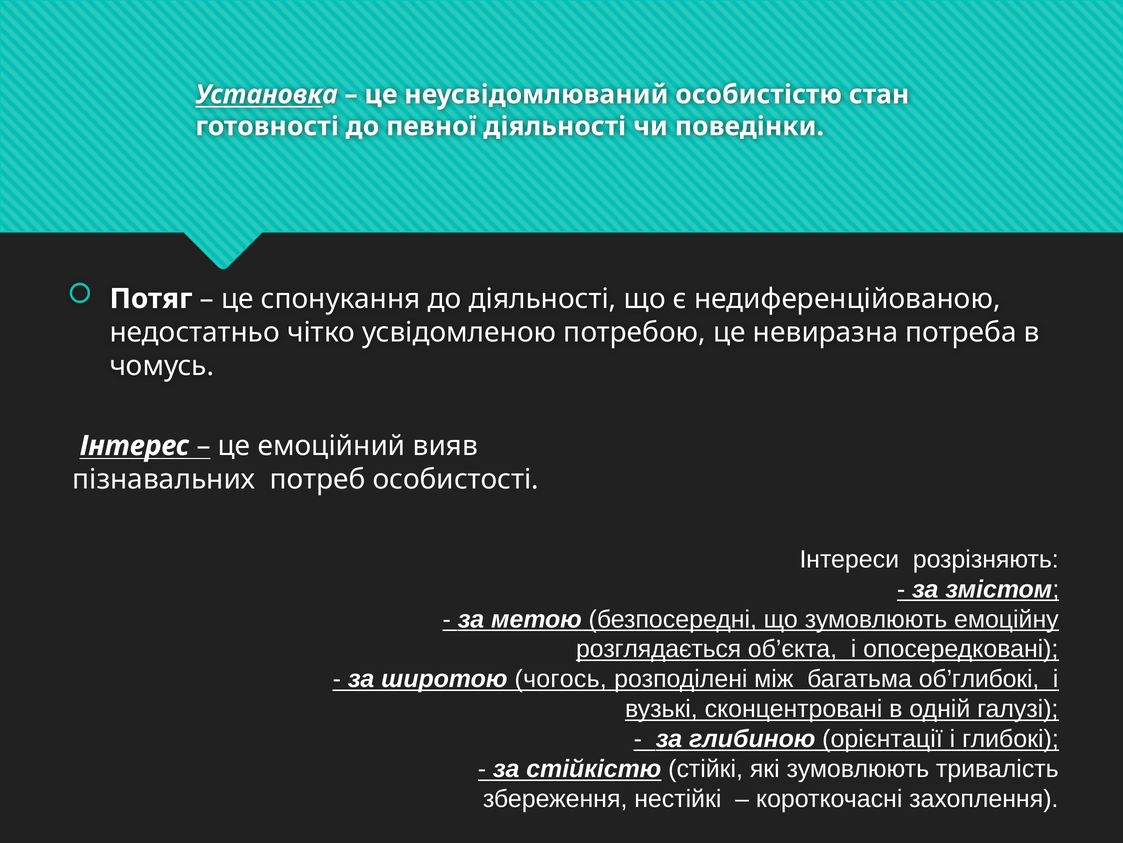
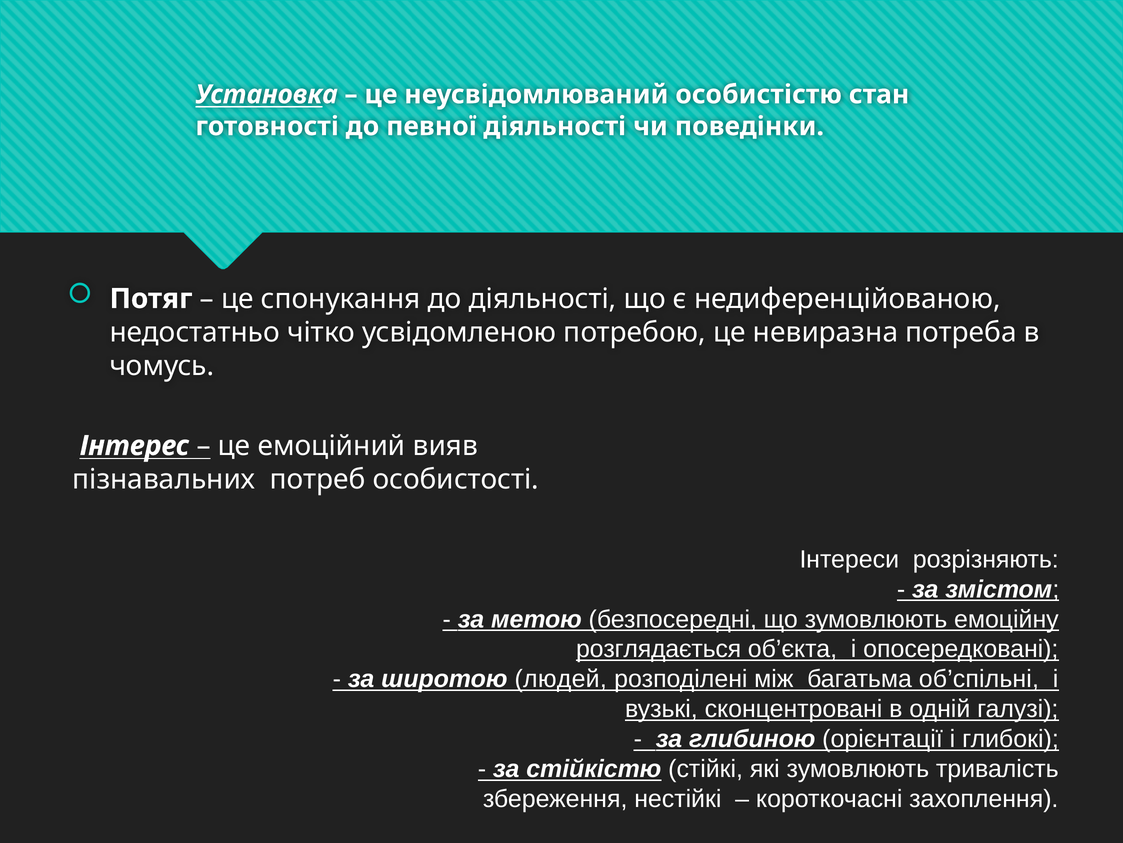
чогось: чогось -> людей (561, 679)
об’глибокі: об’глибокі -> об’спільні (979, 679)
